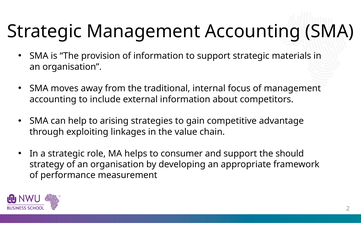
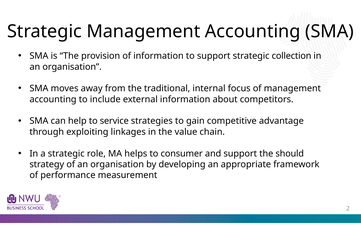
materials: materials -> collection (292, 56)
arising: arising -> service (114, 121)
